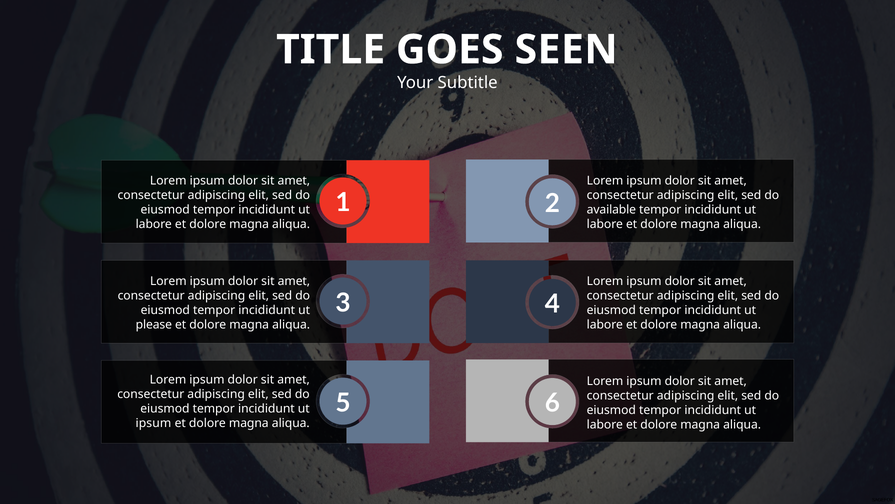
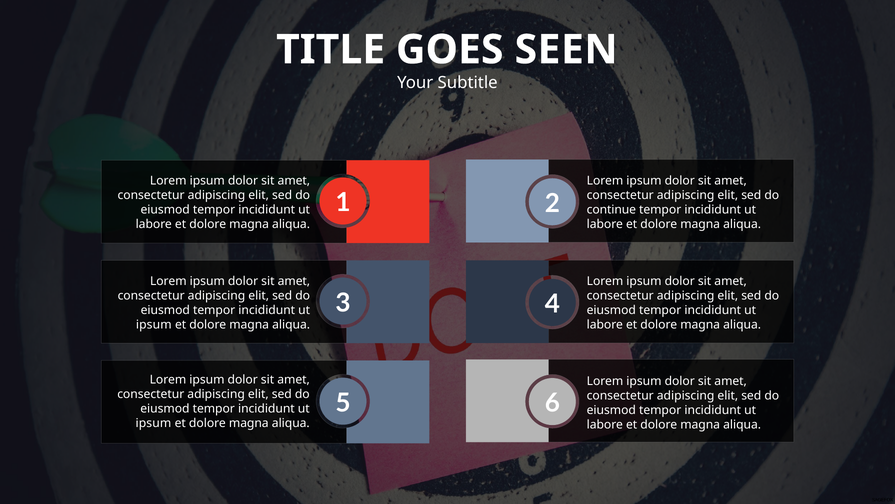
available: available -> continue (611, 210)
please: please -> ipsum (154, 325)
